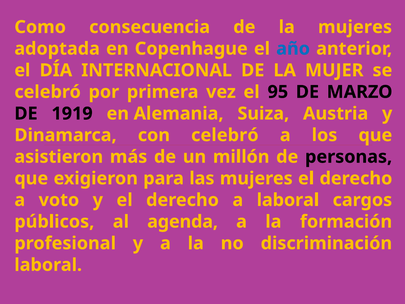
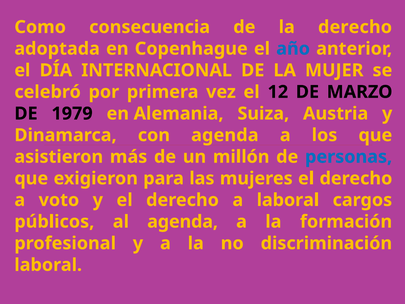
la mujeres: mujeres -> derecho (355, 27)
95: 95 -> 12 (278, 92)
1919: 1919 -> 1979 (72, 113)
con celebró: celebró -> agenda (225, 135)
personas colour: black -> blue (349, 157)
